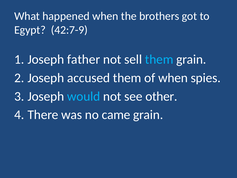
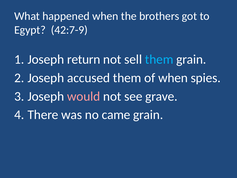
father: father -> return (84, 59)
would colour: light blue -> pink (84, 96)
other: other -> grave (161, 96)
